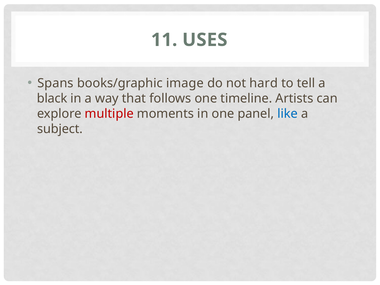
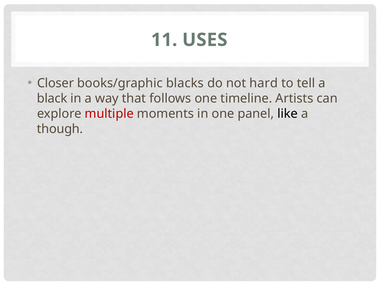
Spans: Spans -> Closer (56, 83)
image: image -> blacks (185, 83)
like colour: blue -> black (288, 114)
subject: subject -> though (60, 129)
